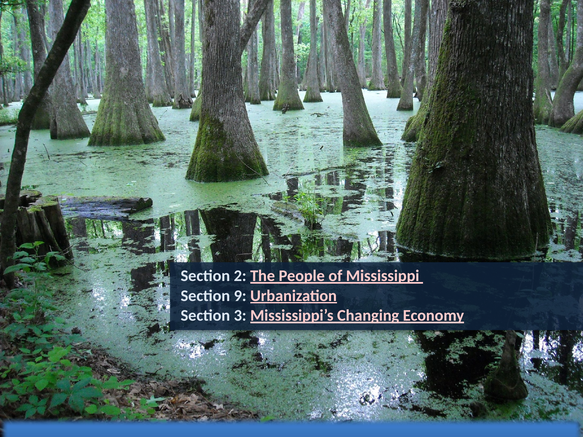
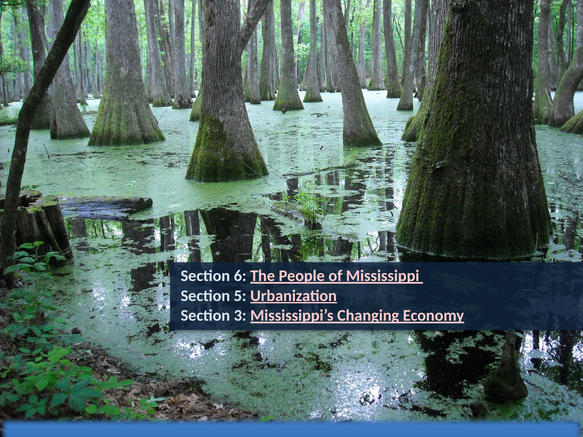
2: 2 -> 6 (240, 276)
9: 9 -> 5 (240, 296)
